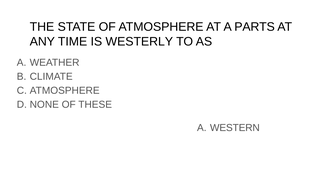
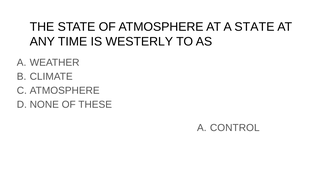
A PARTS: PARTS -> STATE (254, 27)
WESTERN: WESTERN -> CONTROL (235, 128)
